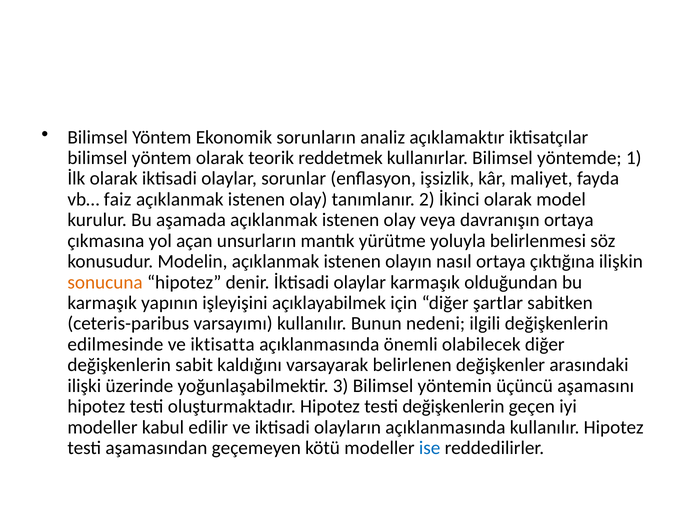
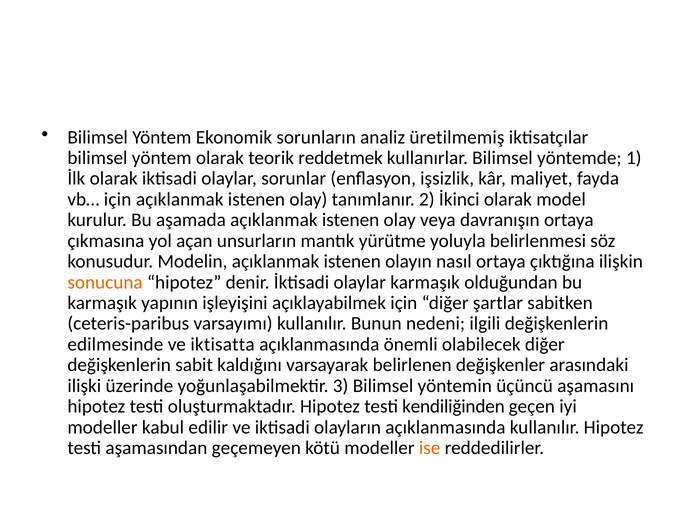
açıklamaktır: açıklamaktır -> üretilmemiş (457, 137)
vb… faiz: faiz -> için (118, 199)
testi değişkenlerin: değişkenlerin -> kendiliğinden (453, 407)
ise colour: blue -> orange (430, 448)
